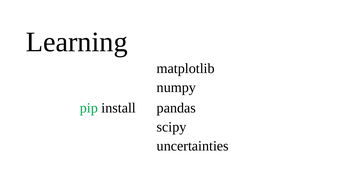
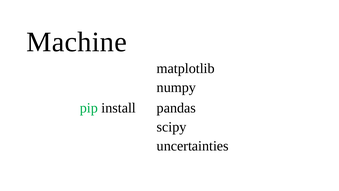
Learning: Learning -> Machine (77, 42)
